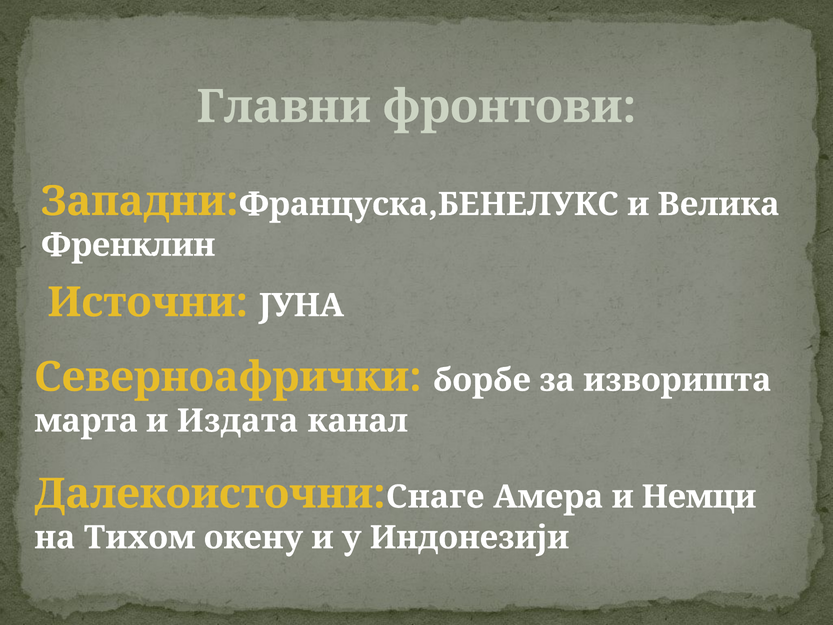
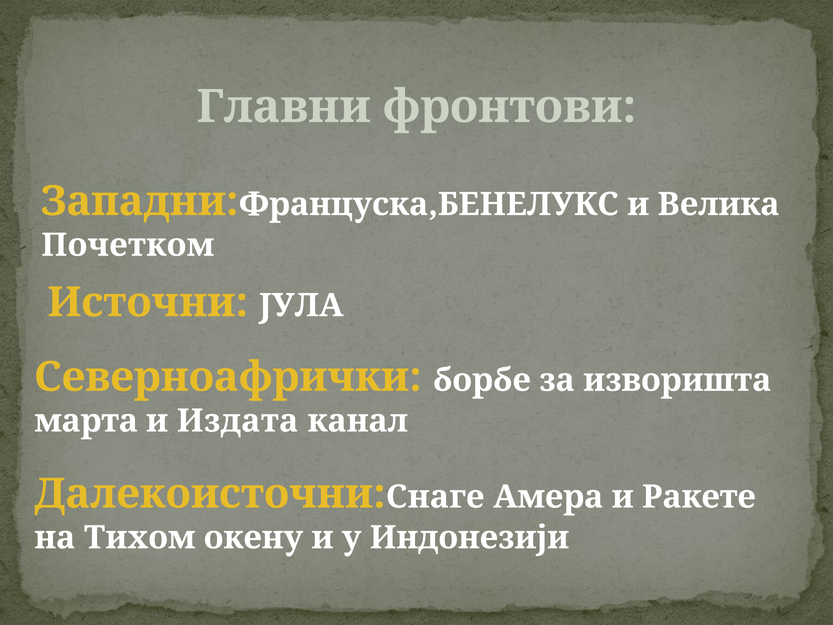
Френклин: Френклин -> Почетком (128, 245)
ЈУНА: ЈУНА -> ЈУЛА (301, 305)
Немци: Немци -> Ракете (699, 497)
